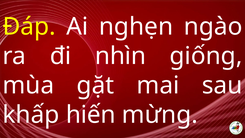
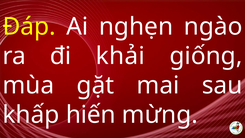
nhìn: nhìn -> khải (120, 56)
